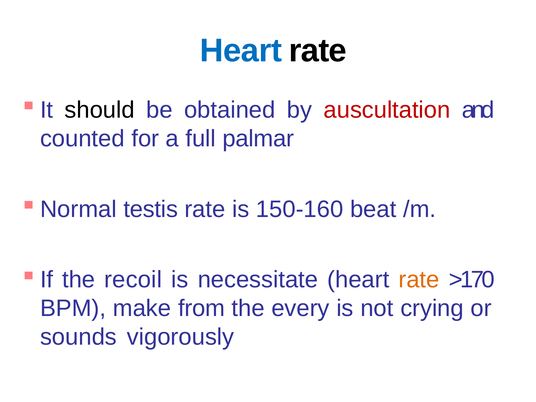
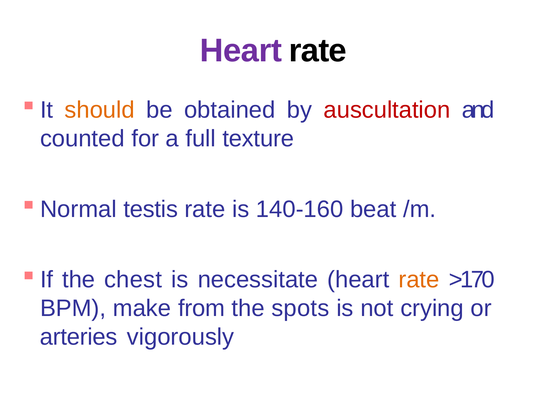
Heart colour: blue -> purple (241, 51)
should colour: black -> orange (100, 110)
palmar: palmar -> texture (258, 139)
150-160: 150-160 -> 140-160 (300, 209)
recoil: recoil -> chest (133, 280)
every: every -> spots (300, 308)
sounds: sounds -> arteries (79, 337)
